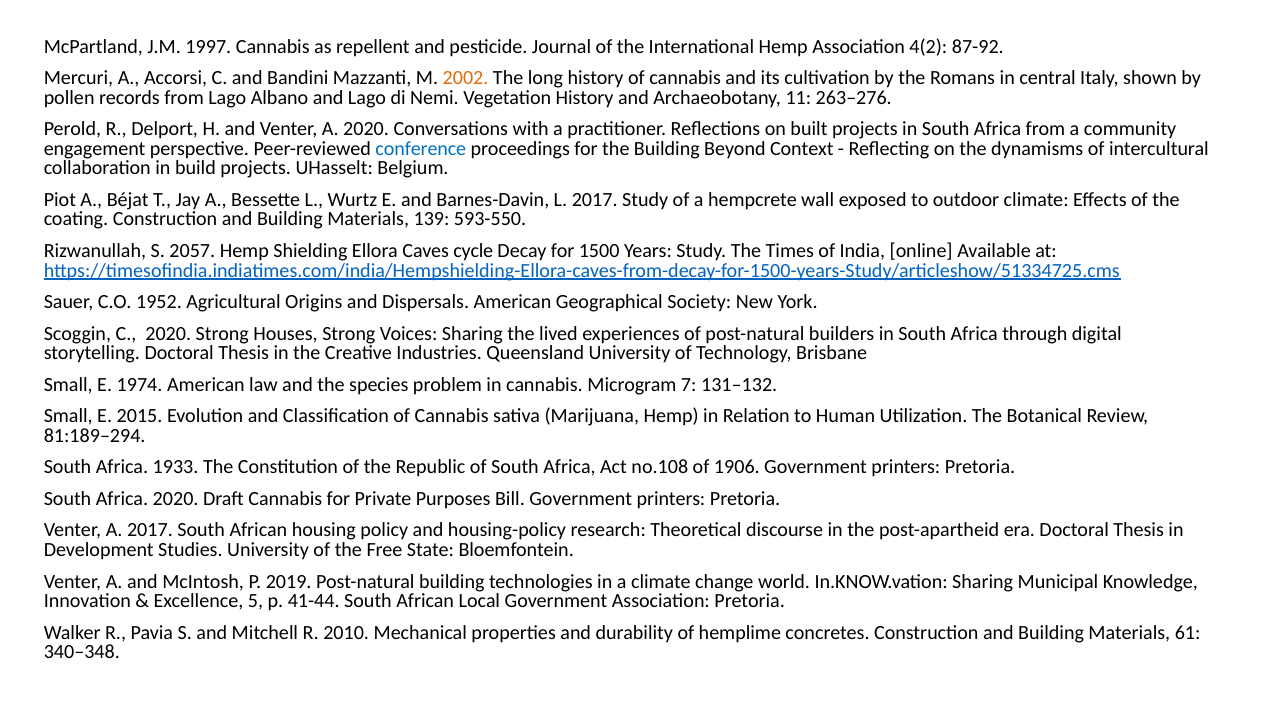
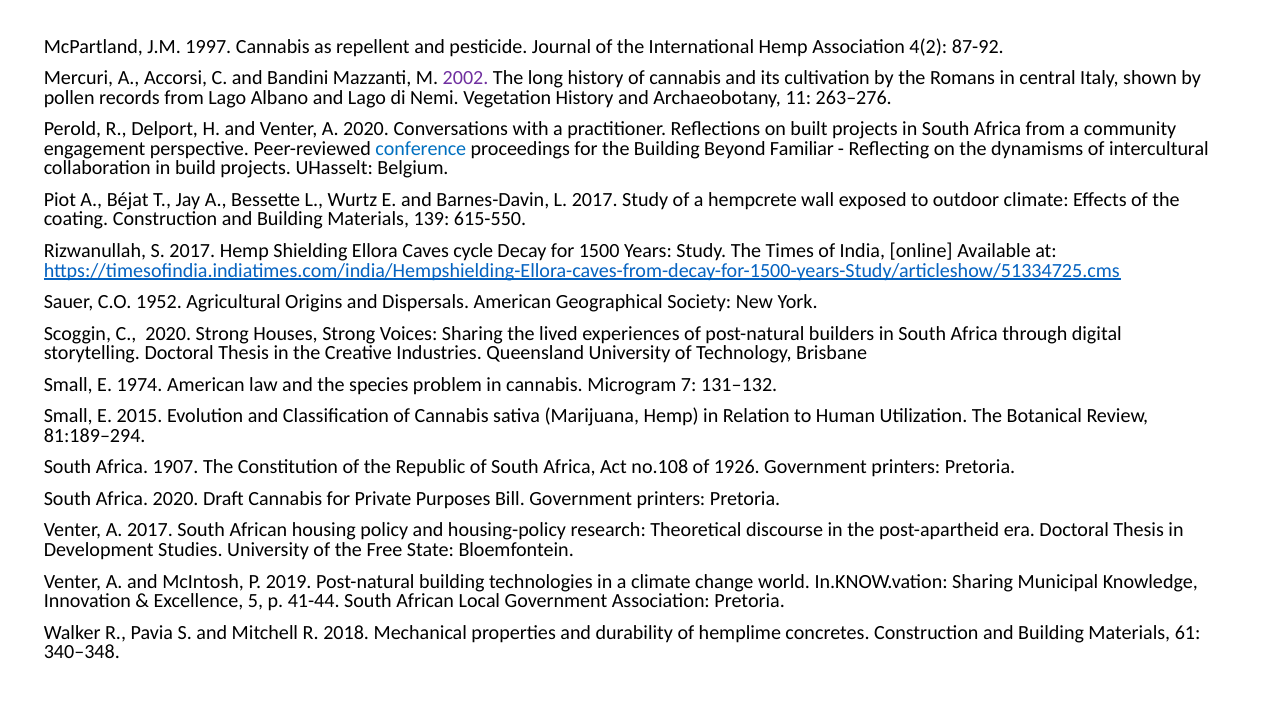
2002 colour: orange -> purple (466, 78)
Context: Context -> Familiar (802, 149)
593-550: 593-550 -> 615-550 (490, 219)
S 2057: 2057 -> 2017 (192, 251)
1933: 1933 -> 1907 (176, 467)
1906: 1906 -> 1926 (737, 467)
2010: 2010 -> 2018 (346, 633)
